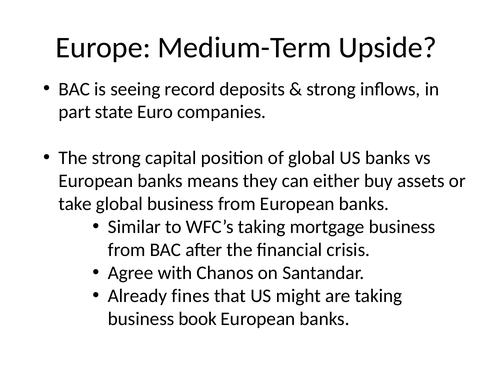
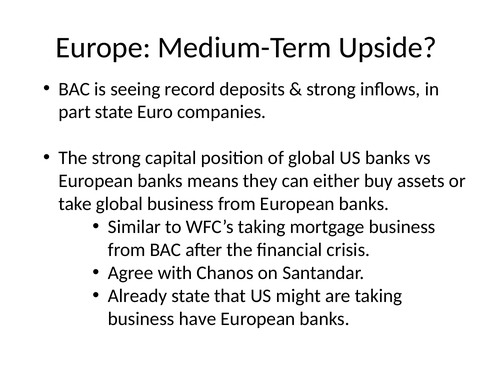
Already fines: fines -> state (191, 296)
book: book -> have (197, 319)
